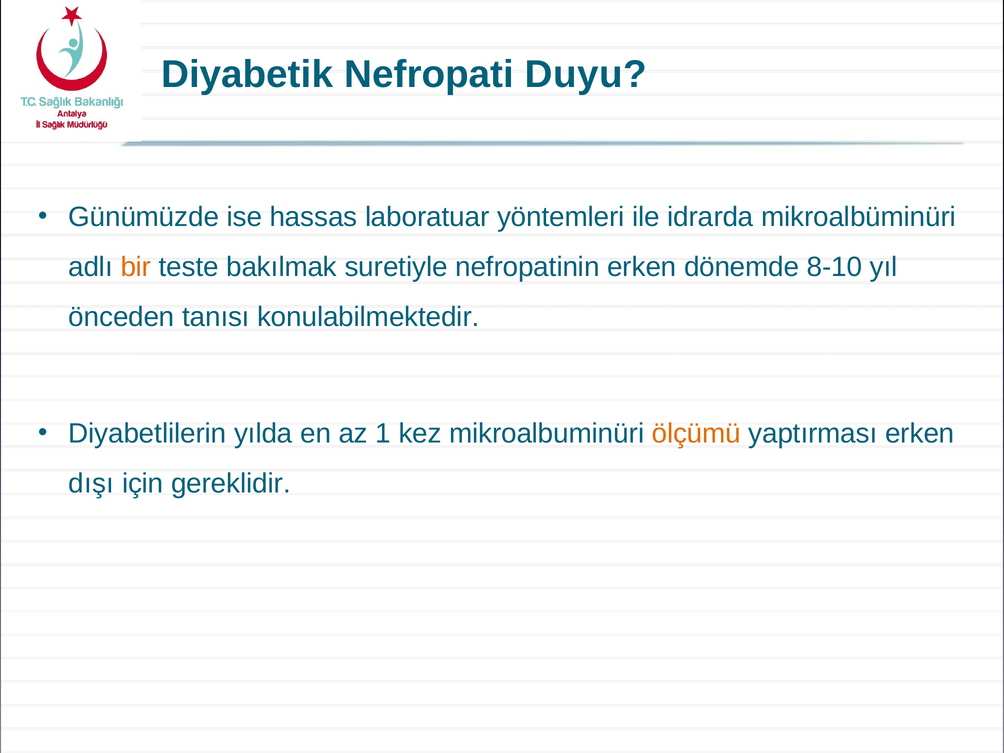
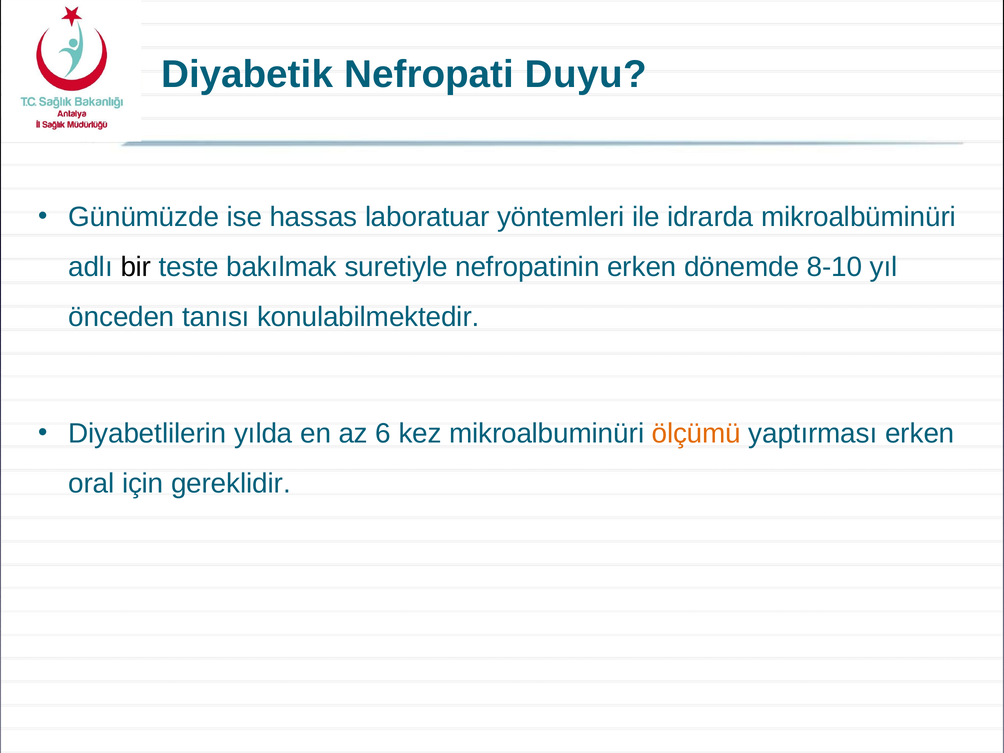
bir colour: orange -> black (136, 267)
1: 1 -> 6 (383, 434)
dışı: dışı -> oral (91, 484)
